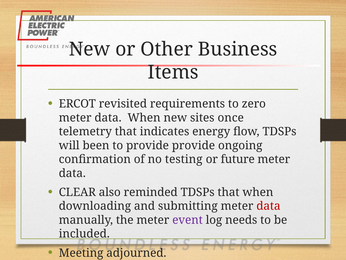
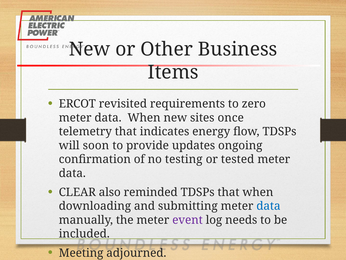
been: been -> soon (96, 145)
provide provide: provide -> updates (194, 145)
future: future -> tested (238, 159)
data colour: red -> blue (268, 206)
